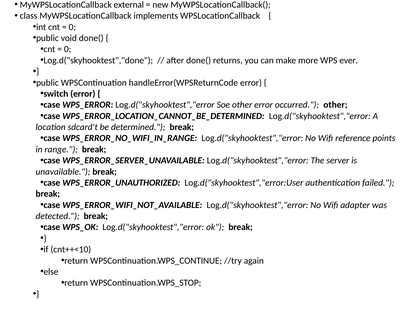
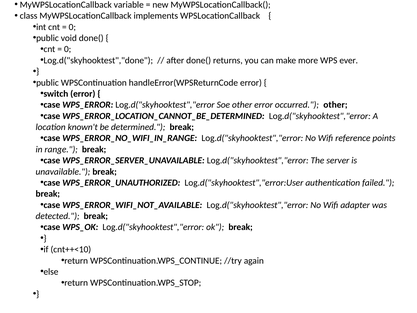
external: external -> variable (129, 5)
sdcard't: sdcard't -> known't (83, 127)
